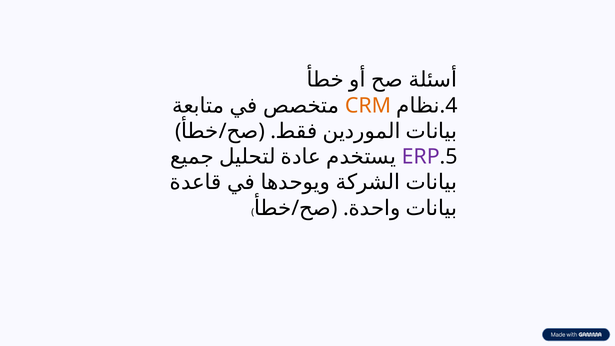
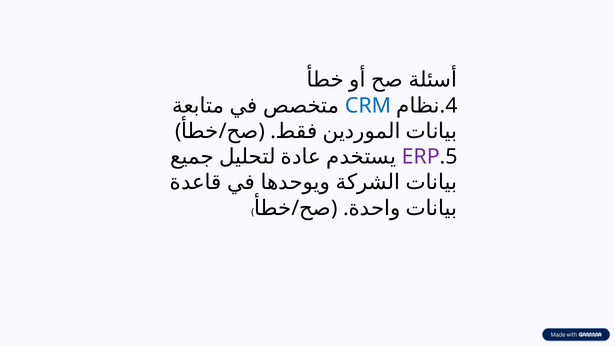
CRM colour: orange -> blue (368, 106)
